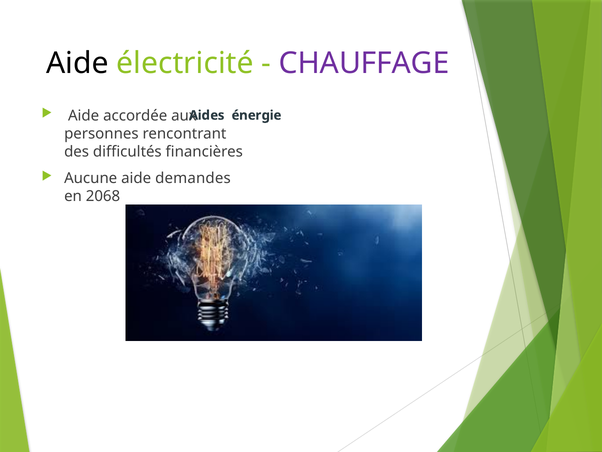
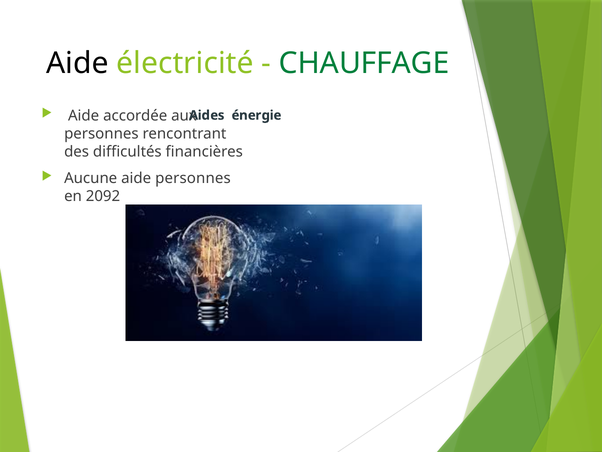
CHAUFFAGE colour: purple -> green (364, 63)
aide demandes: demandes -> personnes (193, 178)
2068: 2068 -> 2092 (103, 196)
